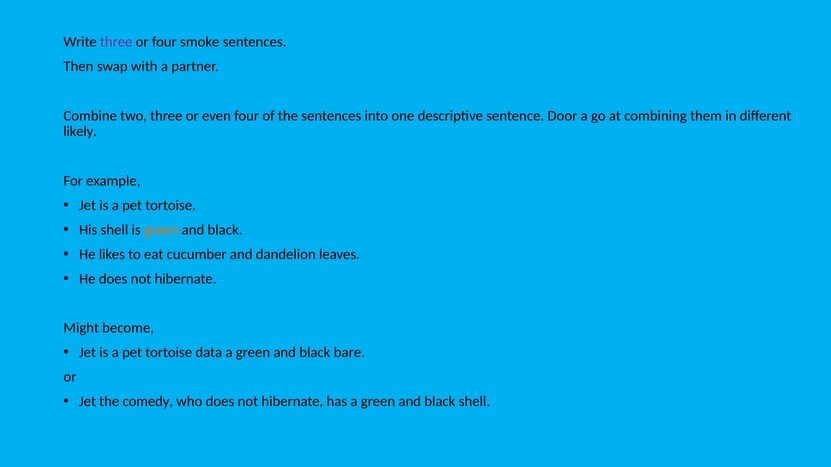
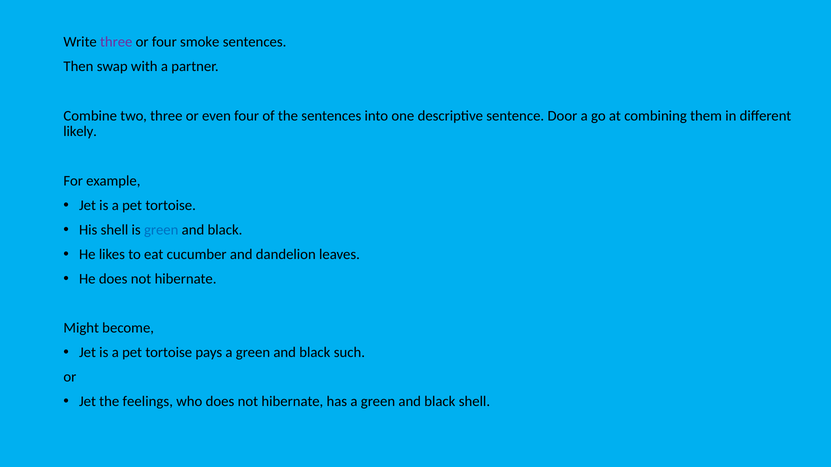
green colour: orange -> blue (161, 230)
data: data -> pays (209, 353)
bare: bare -> such (349, 353)
comedy: comedy -> feelings (148, 402)
